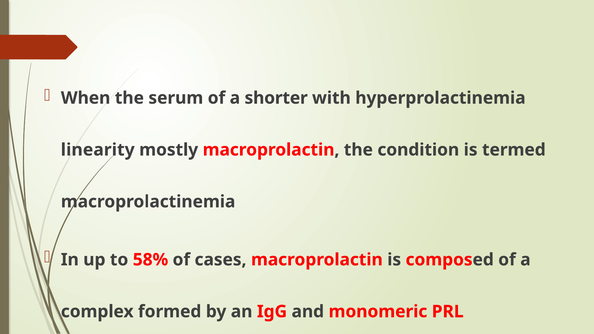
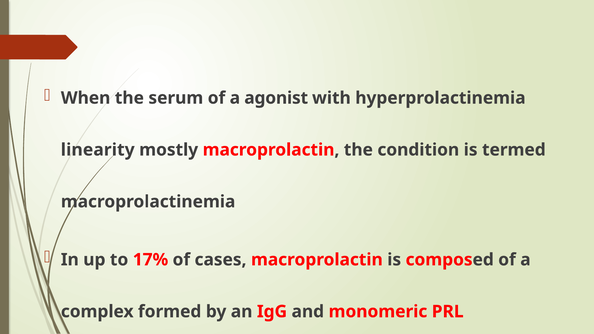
shorter: shorter -> agonist (276, 98)
58%: 58% -> 17% (150, 260)
